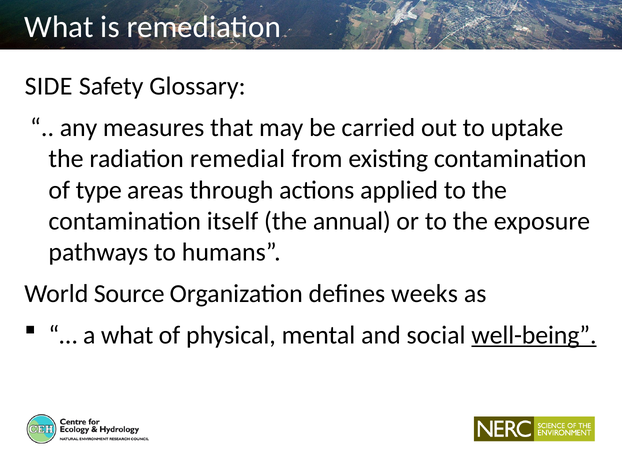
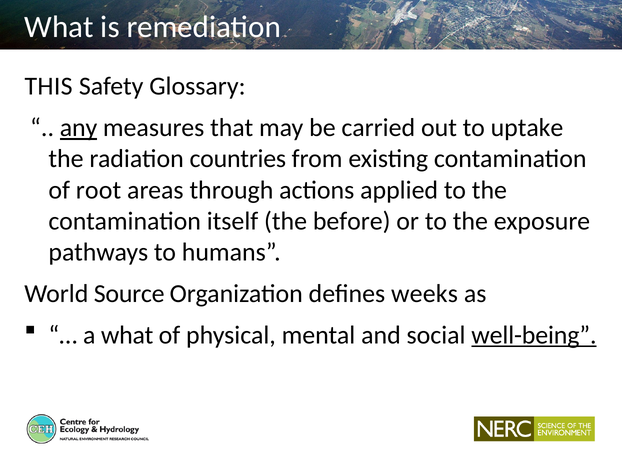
SIDE: SIDE -> THIS (49, 87)
any underline: none -> present (79, 128)
remedial: remedial -> countries (238, 159)
type: type -> root (99, 190)
annual: annual -> before (352, 221)
